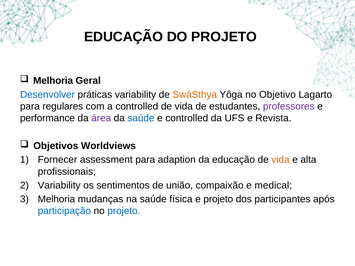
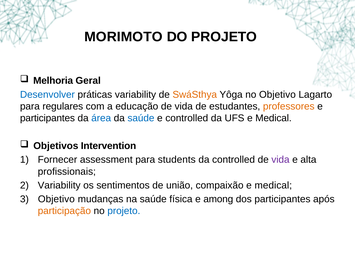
EDUCAÇÃO: EDUCAÇÃO -> MORIMOTO (123, 37)
a controlled: controlled -> educação (137, 106)
professores colour: purple -> orange (289, 106)
performance: performance -> participantes (47, 118)
área colour: purple -> blue (101, 118)
UFS e Revista: Revista -> Medical (273, 118)
Worldviews: Worldviews -> Intervention (108, 146)
adaption: adaption -> students (177, 160)
da educação: educação -> controlled (234, 160)
vida colour: orange -> purple (280, 160)
Melhoria: Melhoria -> Objetivo (56, 199)
e projeto: projeto -> among (218, 199)
participação colour: blue -> orange (64, 211)
